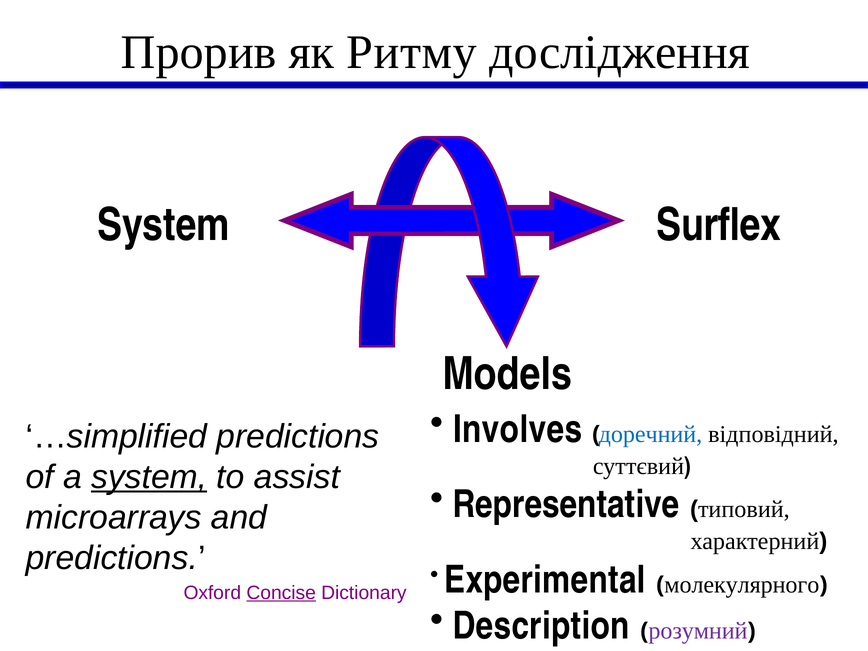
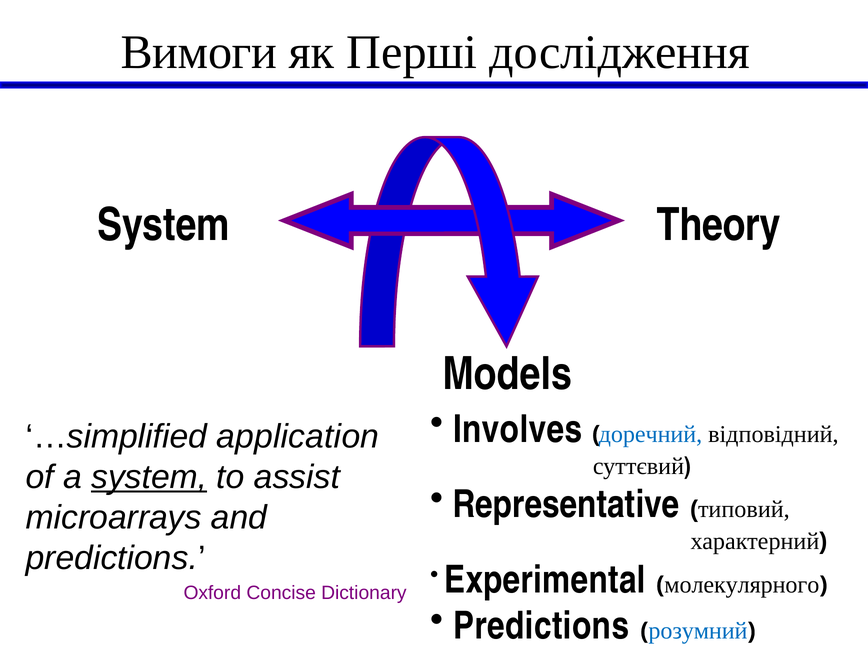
Прорив: Прорив -> Вимоги (199, 53)
Ритму: Ритму -> Перші (412, 53)
Surflex: Surflex -> Theory (719, 225)
…simplified predictions: predictions -> application (298, 437)
Concise underline: present -> none (281, 593)
Description: Description -> Predictions (541, 626)
розумний colour: purple -> blue (698, 631)
